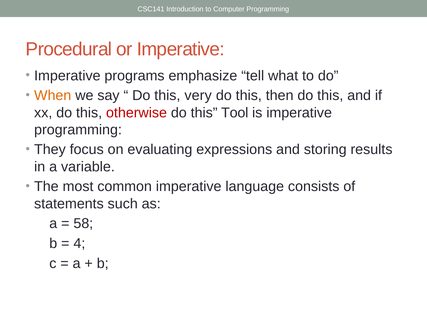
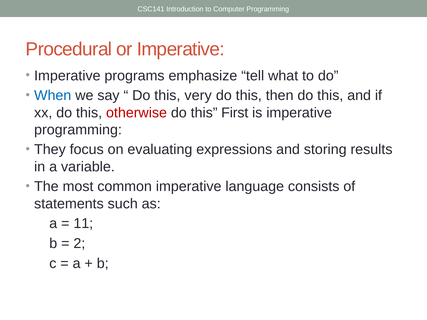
When colour: orange -> blue (53, 96)
Tool: Tool -> First (235, 113)
58: 58 -> 11 (83, 224)
4: 4 -> 2 (79, 244)
